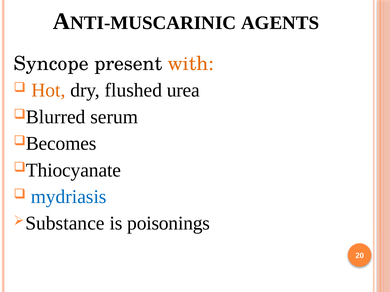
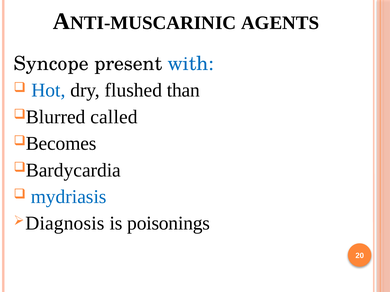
with colour: orange -> blue (191, 64)
Hot colour: orange -> blue (48, 90)
urea: urea -> than (183, 90)
serum: serum -> called (114, 117)
Thiocyanate: Thiocyanate -> Bardycardia (73, 170)
Substance: Substance -> Diagnosis (65, 224)
